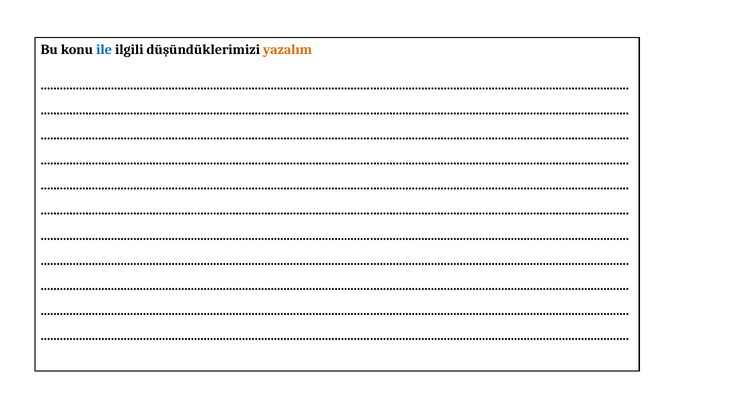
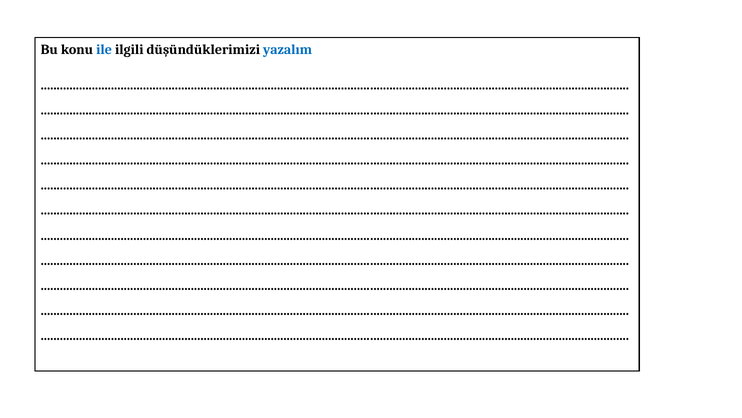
yazalım colour: orange -> blue (288, 50)
